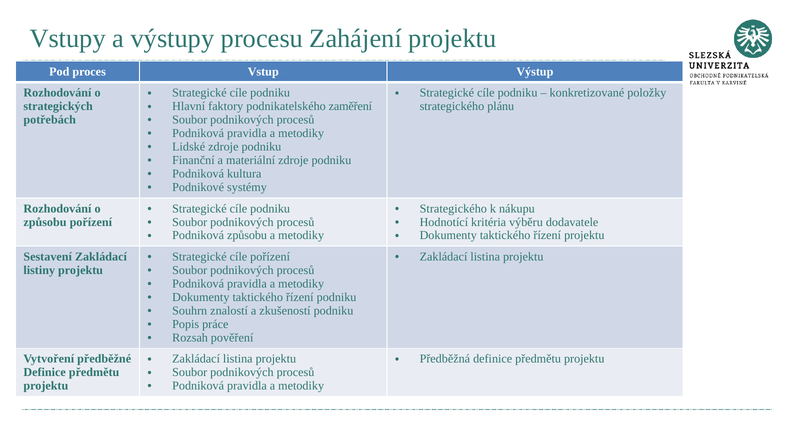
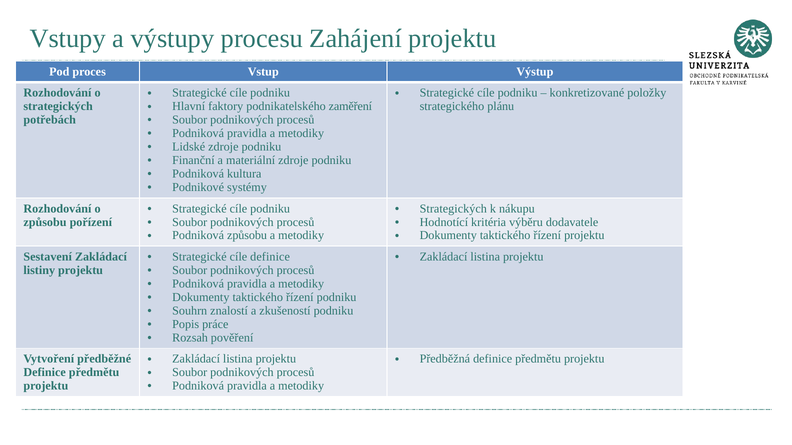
Strategického: Strategického -> Strategických (453, 209)
cíle pořízení: pořízení -> definice (270, 257)
